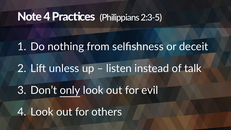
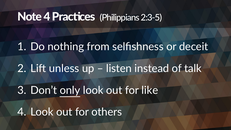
evil: evil -> like (150, 90)
